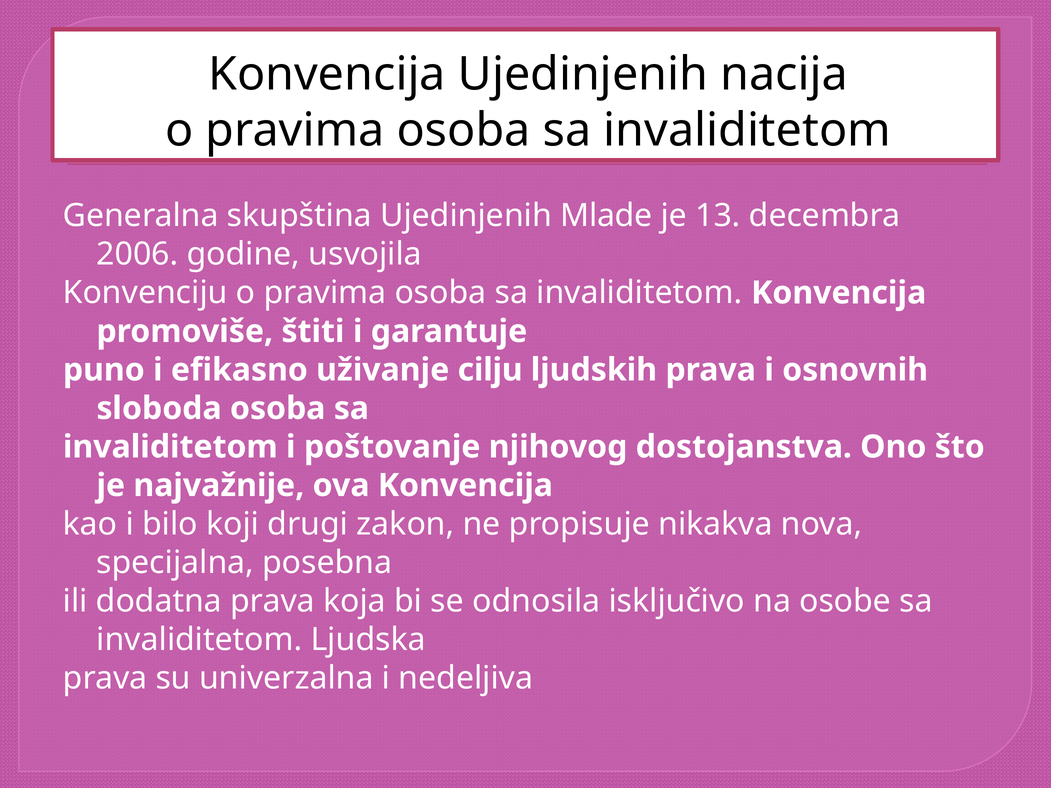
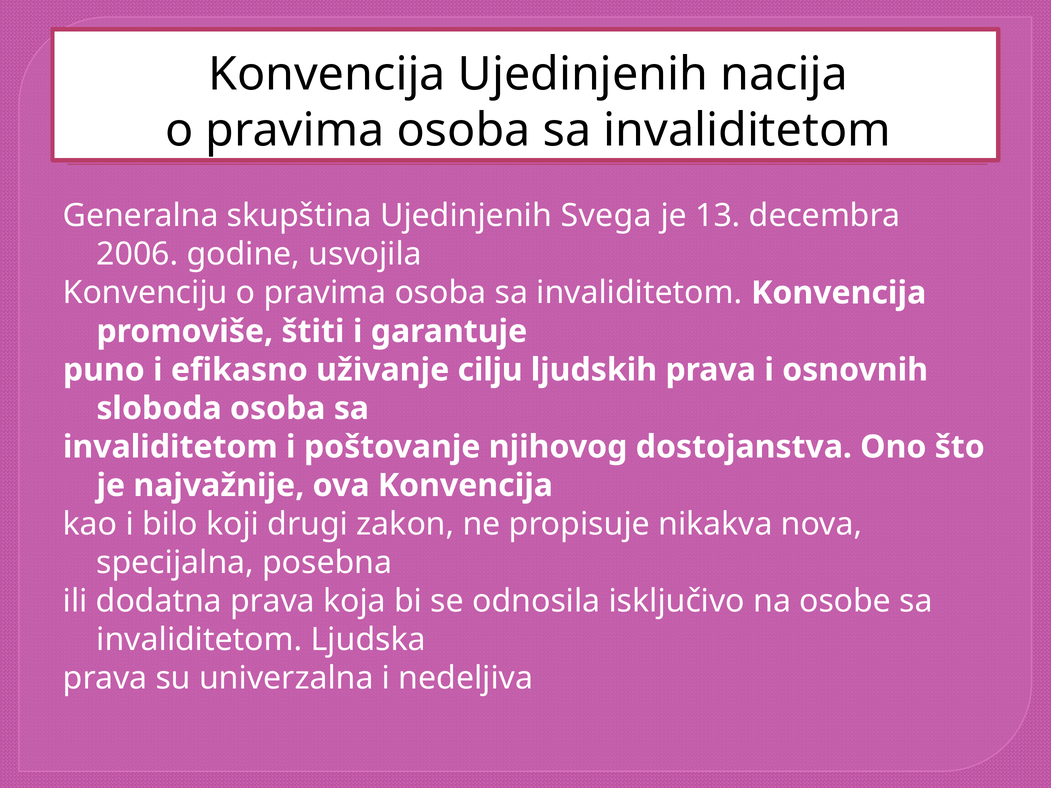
Mlade: Mlade -> Svega (606, 216)
